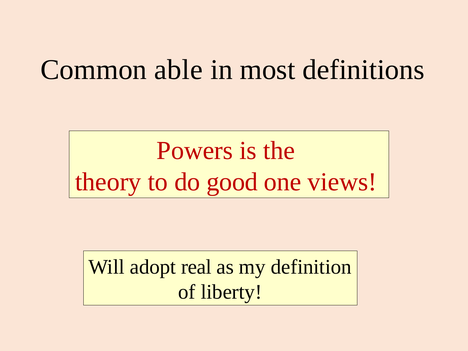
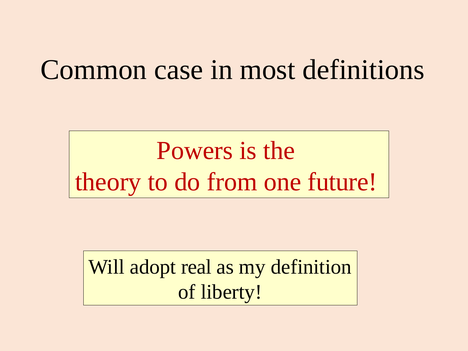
able: able -> case (179, 70)
good: good -> from (232, 182)
views: views -> future (342, 182)
